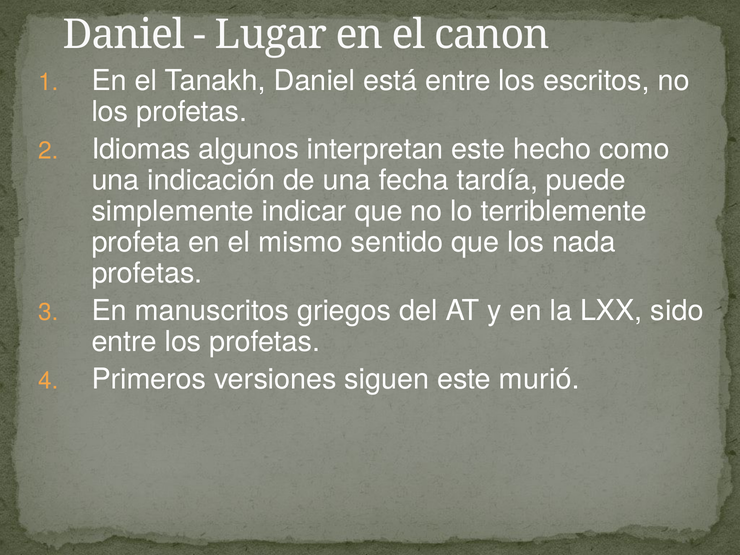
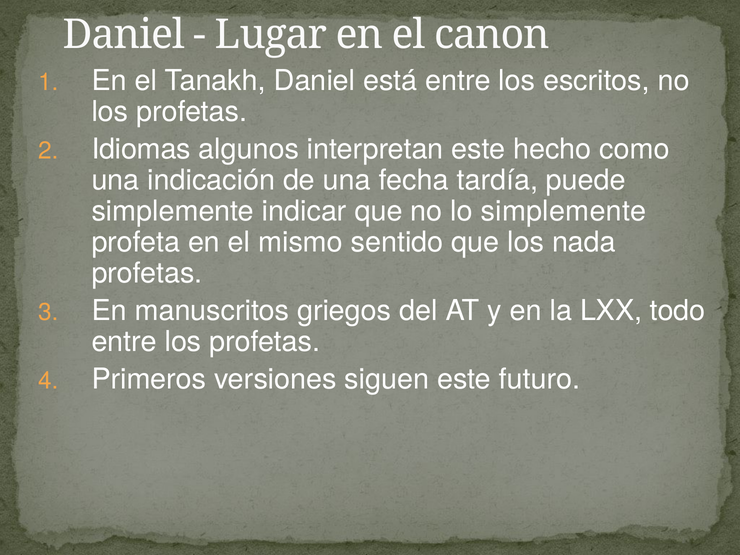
lo terriblemente: terriblemente -> simplemente (564, 211)
sido: sido -> todo (677, 311)
murió: murió -> futuro (540, 379)
